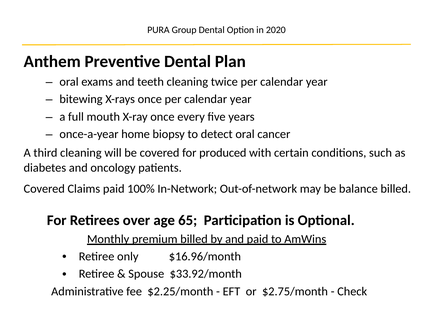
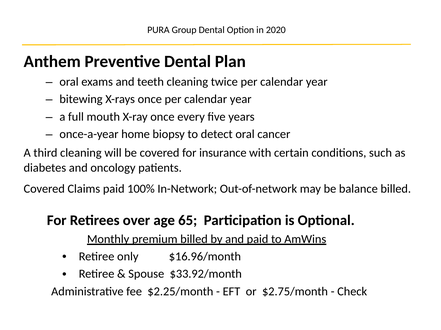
produced: produced -> insurance (223, 153)
